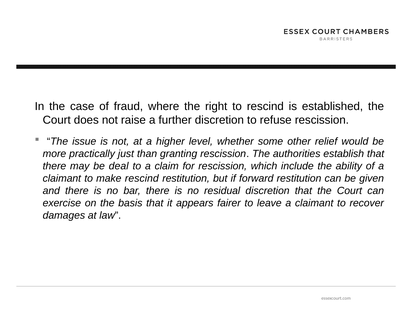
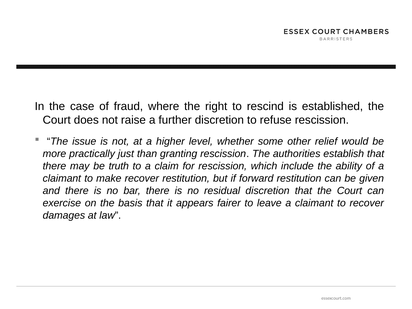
deal: deal -> truth (119, 166)
make rescind: rescind -> recover (142, 179)
